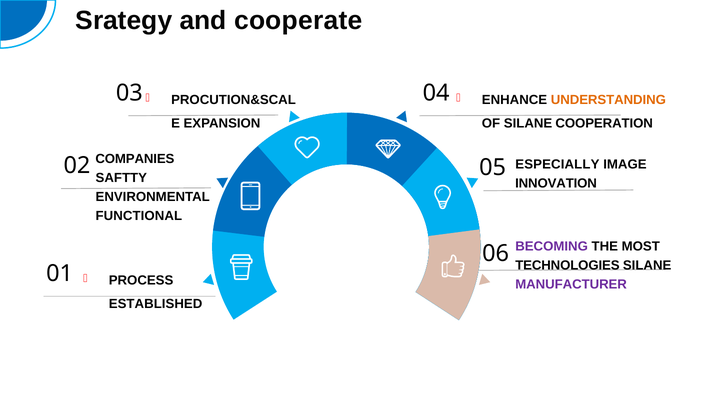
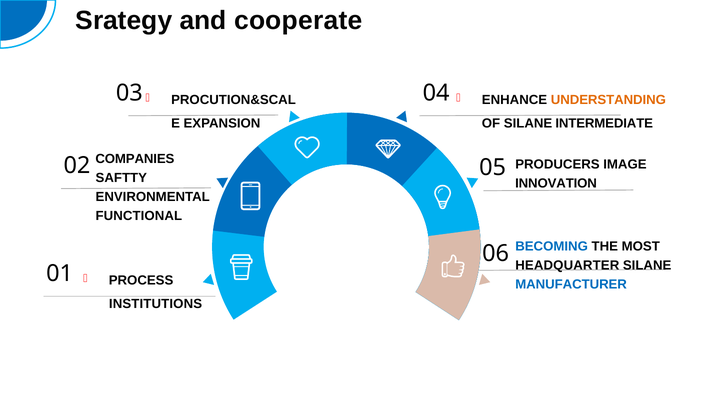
COOPERATION: COOPERATION -> INTERMEDIATE (604, 124)
ESPECIALLY: ESPECIALLY -> PRODUCERS (557, 165)
BECOMING colour: purple -> blue (552, 247)
TECHNOLOGIES: TECHNOLOGIES -> HEADQUARTER (567, 266)
MANUFACTURER colour: purple -> blue (571, 285)
ESTABLISHED: ESTABLISHED -> INSTITUTIONS (156, 305)
